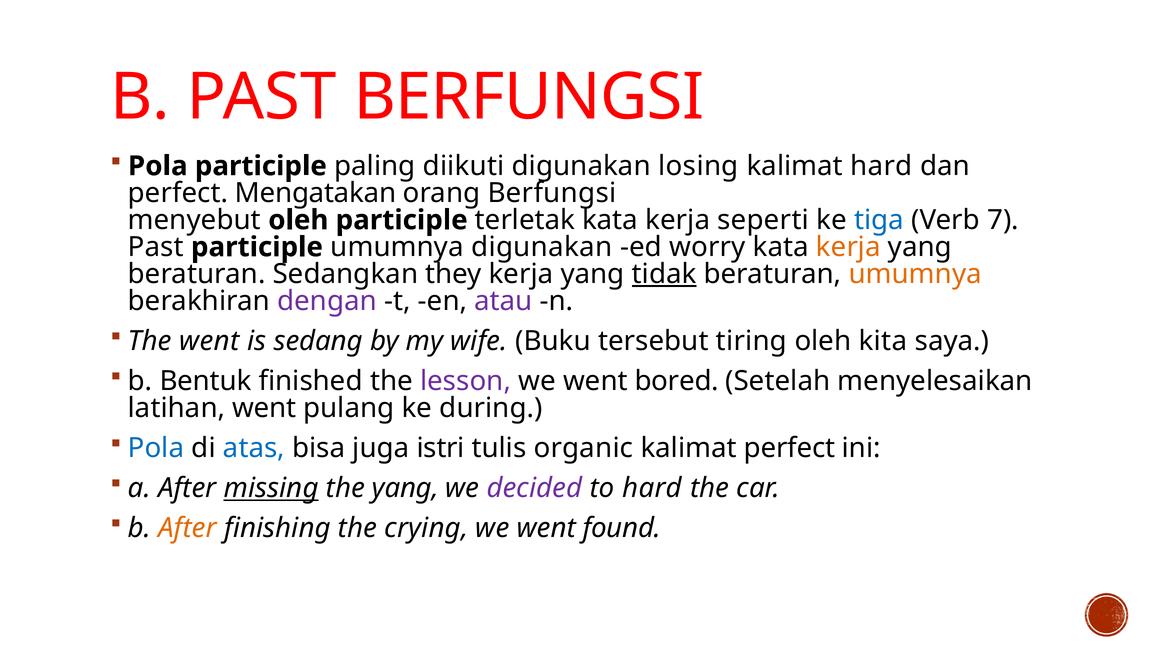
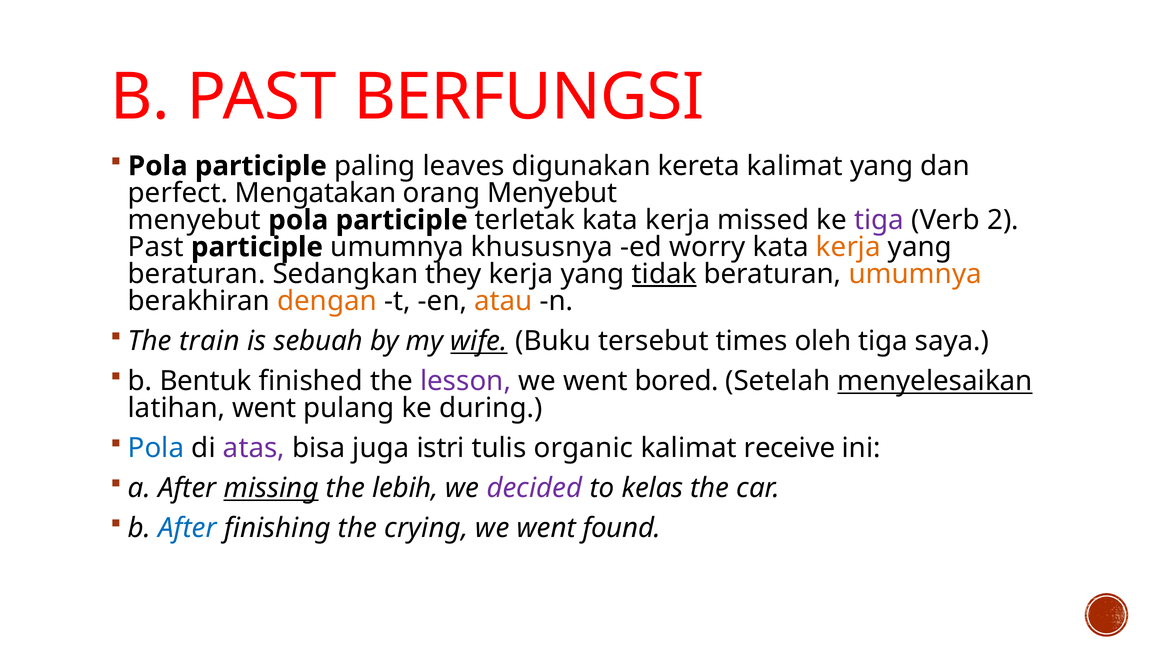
diikuti: diikuti -> leaves (464, 166)
losing: losing -> kereta (699, 166)
kalimat hard: hard -> yang (882, 166)
orang Berfungsi: Berfungsi -> Menyebut (552, 193)
menyebut oleh: oleh -> pola (298, 220)
seperti: seperti -> missed (763, 220)
tiga colour: blue -> purple (879, 220)
7: 7 -> 2 (1003, 220)
umumnya digunakan: digunakan -> khususnya (542, 247)
dengan colour: purple -> orange (327, 301)
atau colour: purple -> orange (503, 301)
The went: went -> train (209, 341)
sedang: sedang -> sebuah (318, 341)
wife underline: none -> present (479, 341)
tiring: tiring -> times (752, 341)
oleh kita: kita -> tiga (883, 341)
menyelesaikan underline: none -> present (935, 381)
atas colour: blue -> purple (254, 448)
kalimat perfect: perfect -> receive (790, 448)
the yang: yang -> lebih (405, 488)
to hard: hard -> kelas (652, 488)
After colour: orange -> blue (188, 528)
